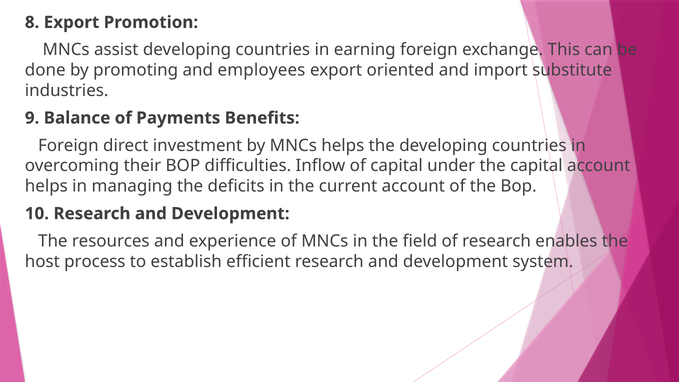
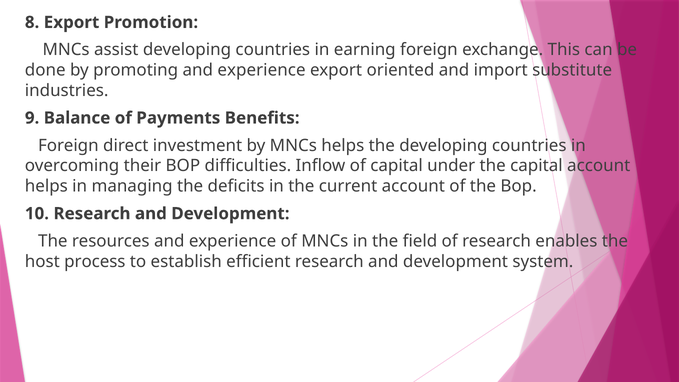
promoting and employees: employees -> experience (262, 70)
